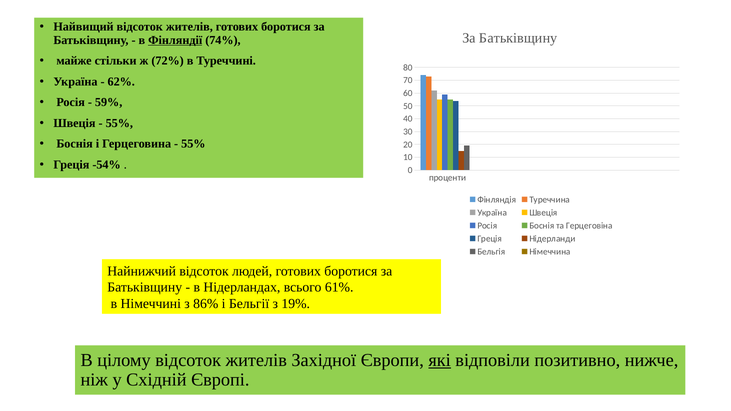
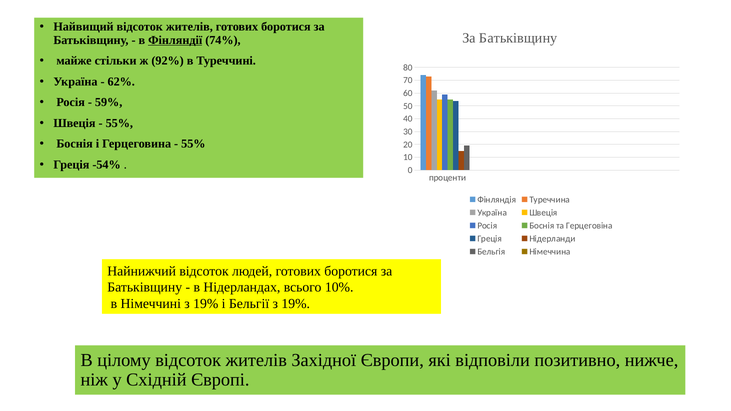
72%: 72% -> 92% (168, 61)
61%: 61% -> 10% (339, 288)
Німеччині з 86%: 86% -> 19% (206, 304)
які underline: present -> none (440, 360)
